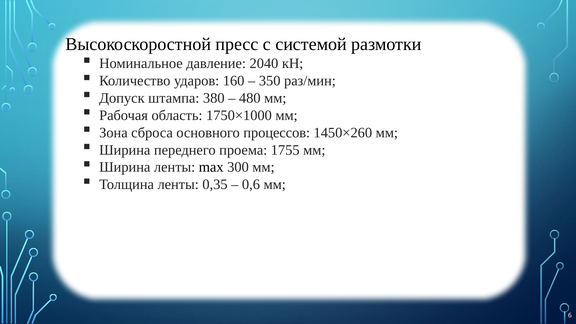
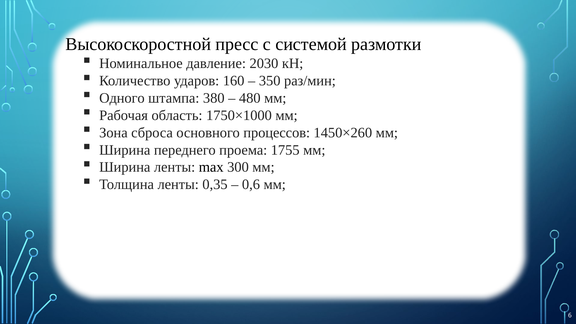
2040: 2040 -> 2030 (264, 64)
Допуск: Допуск -> Одного (122, 98)
